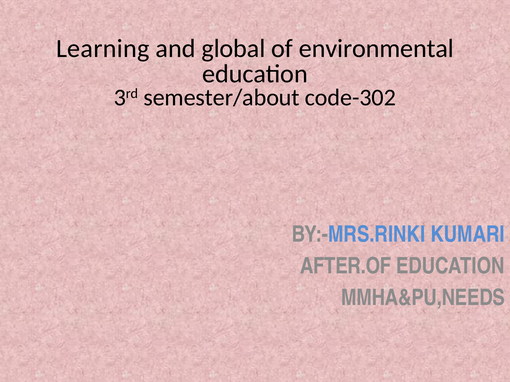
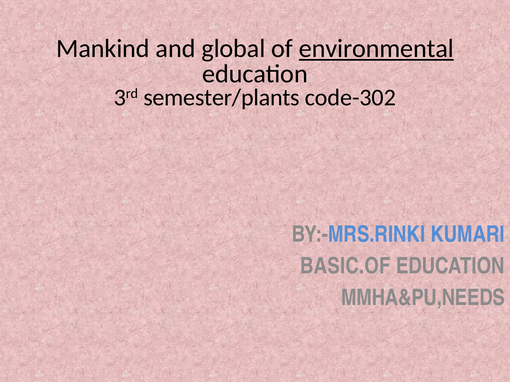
Learning: Learning -> Mankind (103, 49)
environmental underline: none -> present (376, 49)
semester/about: semester/about -> semester/plants (222, 98)
AFTER.OF: AFTER.OF -> BASIC.OF (345, 266)
